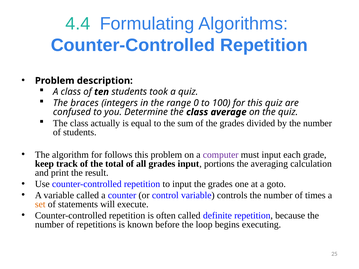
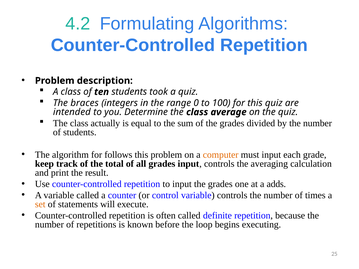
4.4: 4.4 -> 4.2 (78, 24)
confused: confused -> intended (72, 112)
computer colour: purple -> orange (221, 155)
input portions: portions -> controls (219, 164)
goto: goto -> adds (276, 184)
